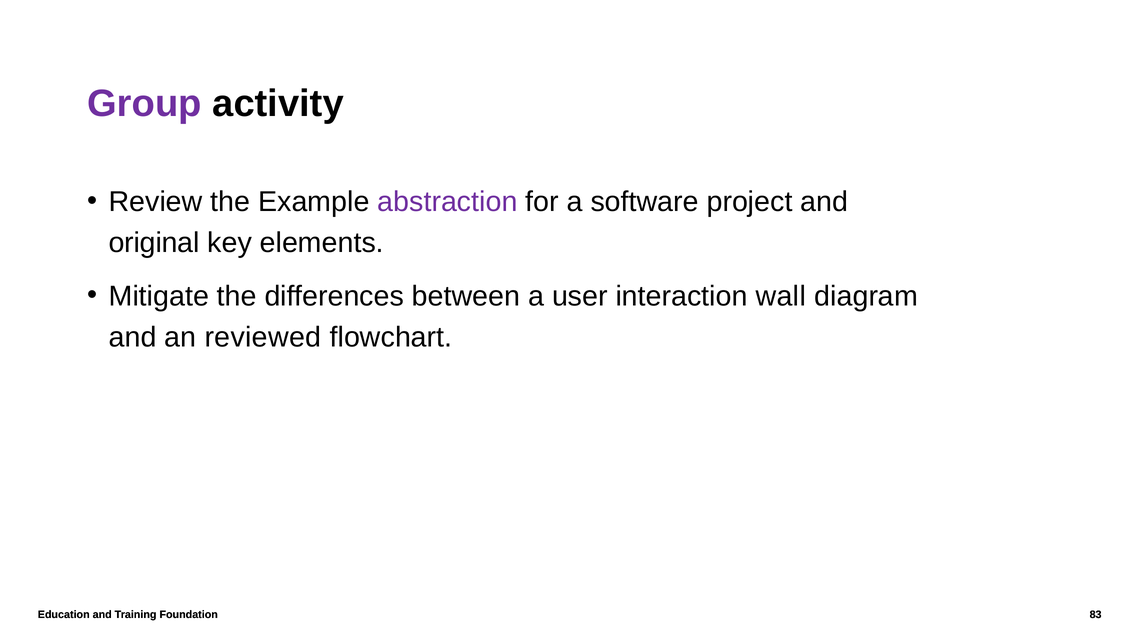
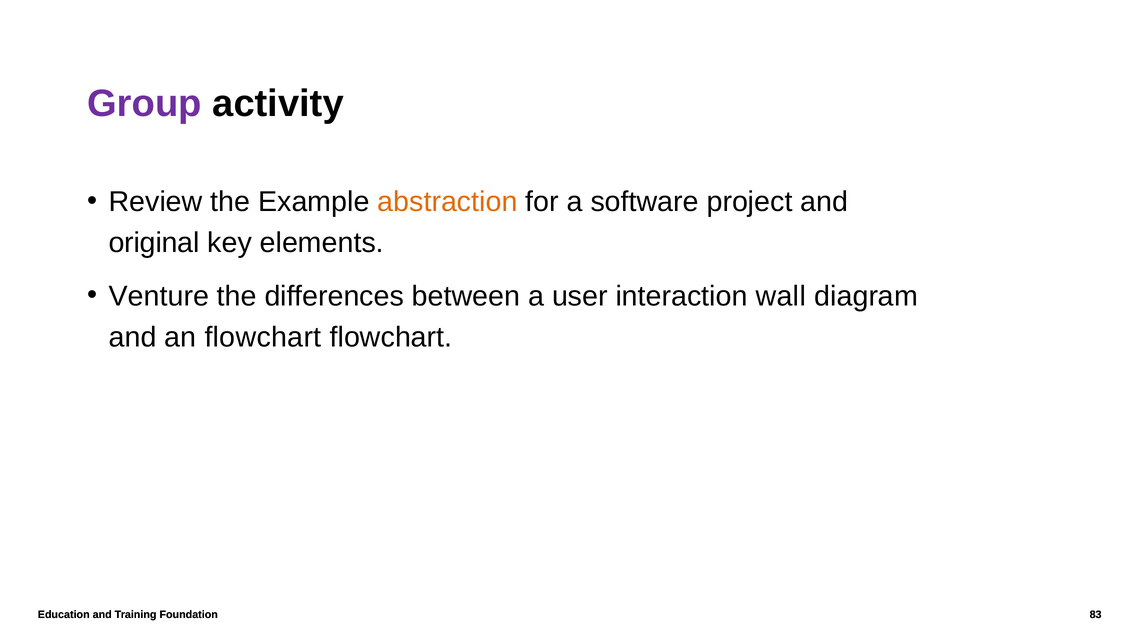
abstraction colour: purple -> orange (447, 202)
Mitigate: Mitigate -> Venture (159, 296)
an reviewed: reviewed -> flowchart (263, 337)
